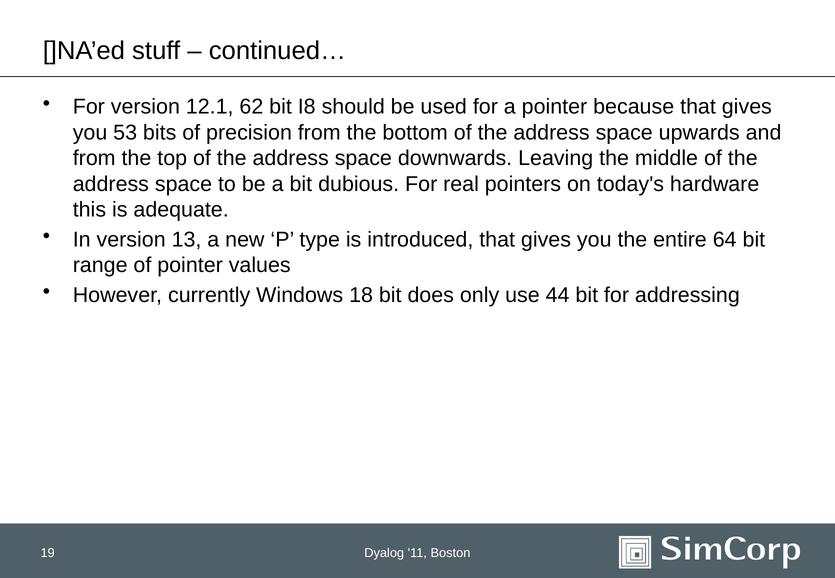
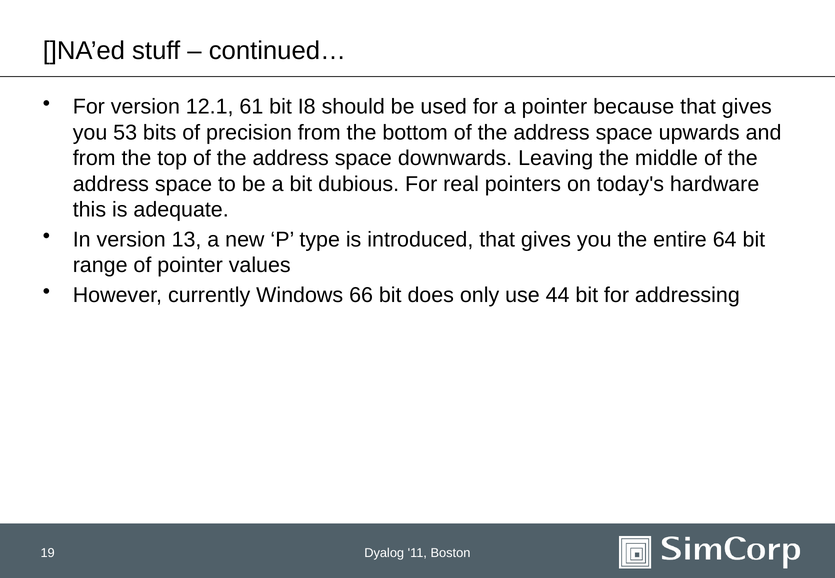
62: 62 -> 61 (251, 107)
18: 18 -> 66 (361, 295)
